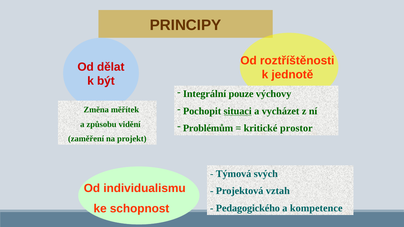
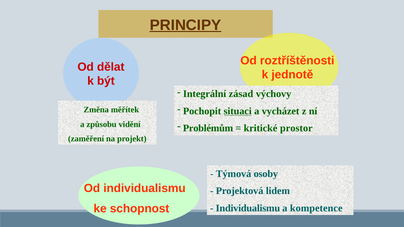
PRINCIPY underline: none -> present (186, 25)
pouze: pouze -> zásad (241, 94)
svých: svých -> osoby (266, 174)
vztah: vztah -> lidem (278, 191)
Pedagogického: Pedagogického -> Individualismu (248, 208)
